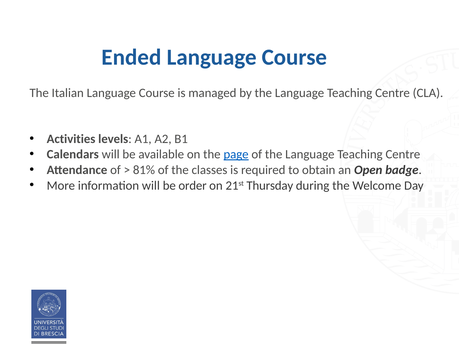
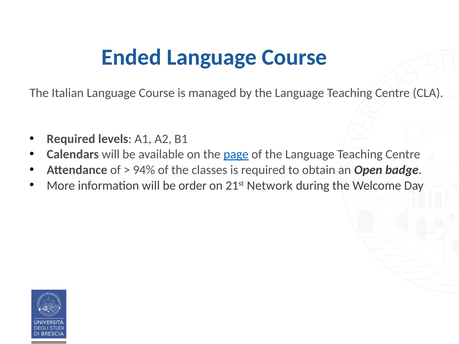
Activities: Activities -> Required (71, 139)
81%: 81% -> 94% (144, 170)
Thursday: Thursday -> Network (270, 186)
